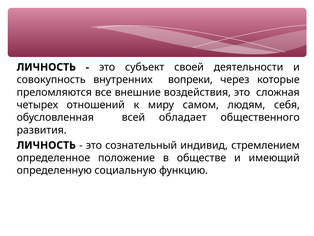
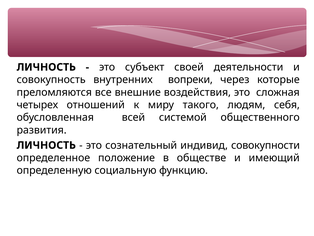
самом: самом -> такого (201, 105)
обладает: обладает -> системой (183, 117)
стремлением: стремлением -> совокупности (266, 145)
